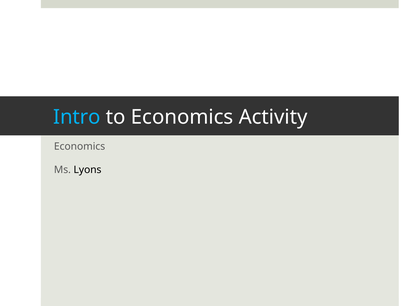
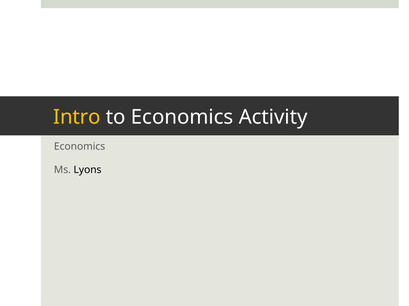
Intro colour: light blue -> yellow (77, 118)
